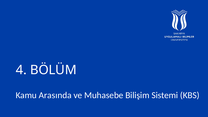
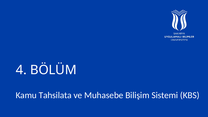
Arasında: Arasında -> Tahsilata (55, 95)
